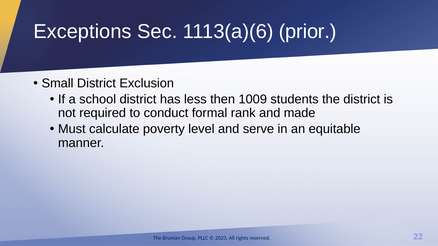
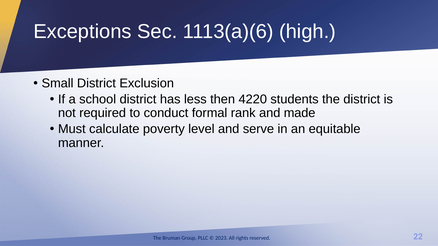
prior: prior -> high (308, 32)
1009: 1009 -> 4220 (253, 99)
